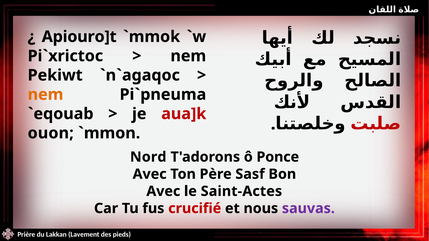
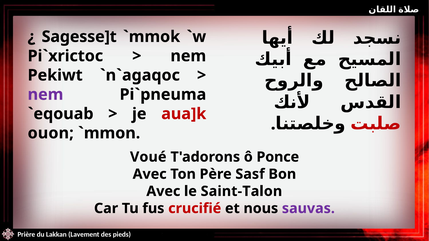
Apiouro]t: Apiouro]t -> Sagesse]t (79, 37)
nem colour: orange -> purple (45, 95)
Nord: Nord -> Voué (148, 157)
Saint-Actes: Saint-Actes -> Saint-Talon (241, 191)
